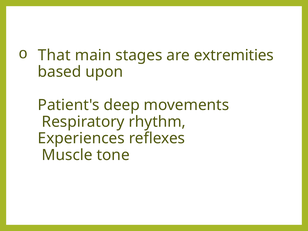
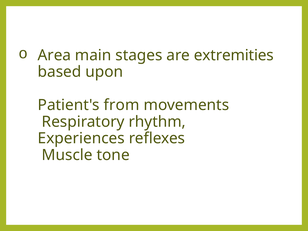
That: That -> Area (54, 55)
deep: deep -> from (122, 105)
